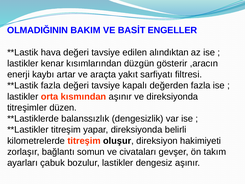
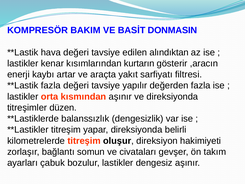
OLMADIĞININ: OLMADIĞININ -> KOMPRESÖR (38, 30)
ENGELLER: ENGELLER -> DONMASIN (172, 30)
düzgün: düzgün -> kurtarın (139, 63)
kapalı: kapalı -> yapılır (135, 85)
